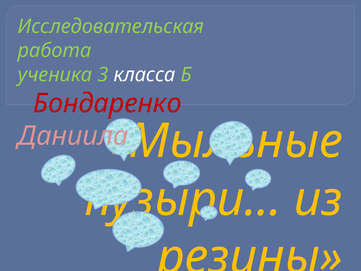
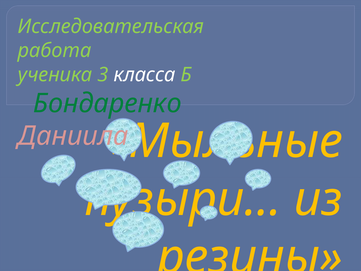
Бондаренко colour: red -> green (107, 103)
